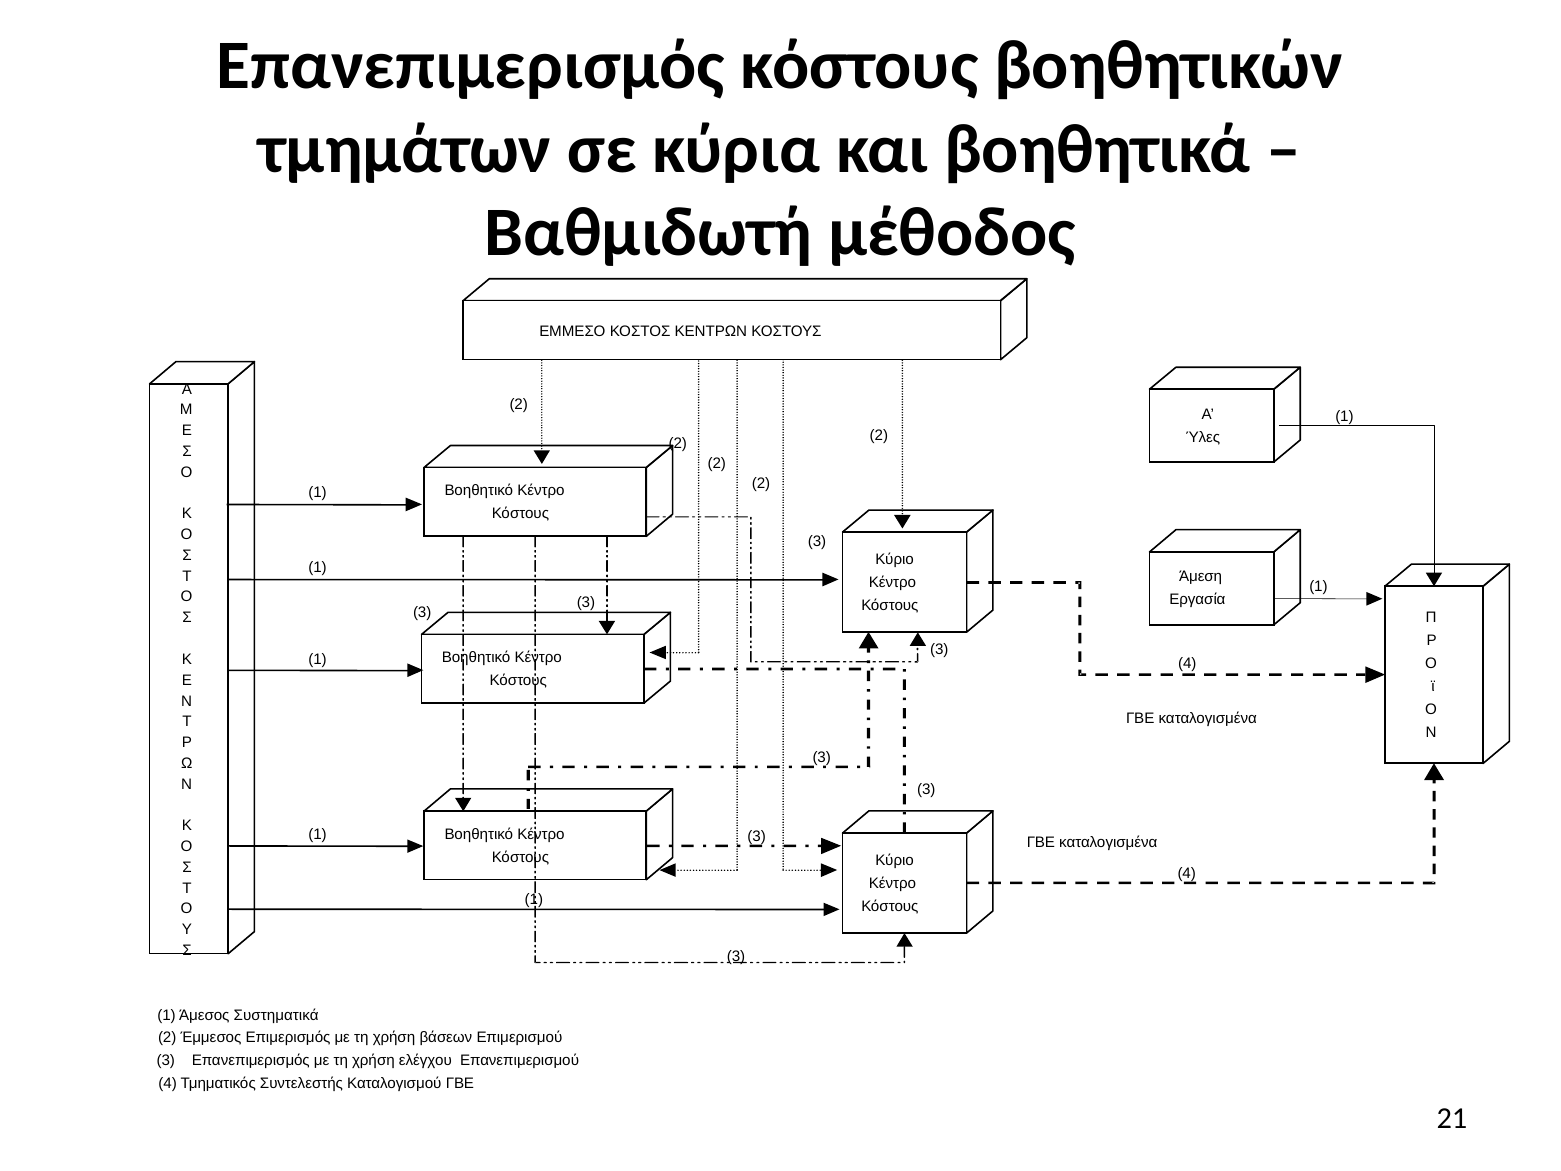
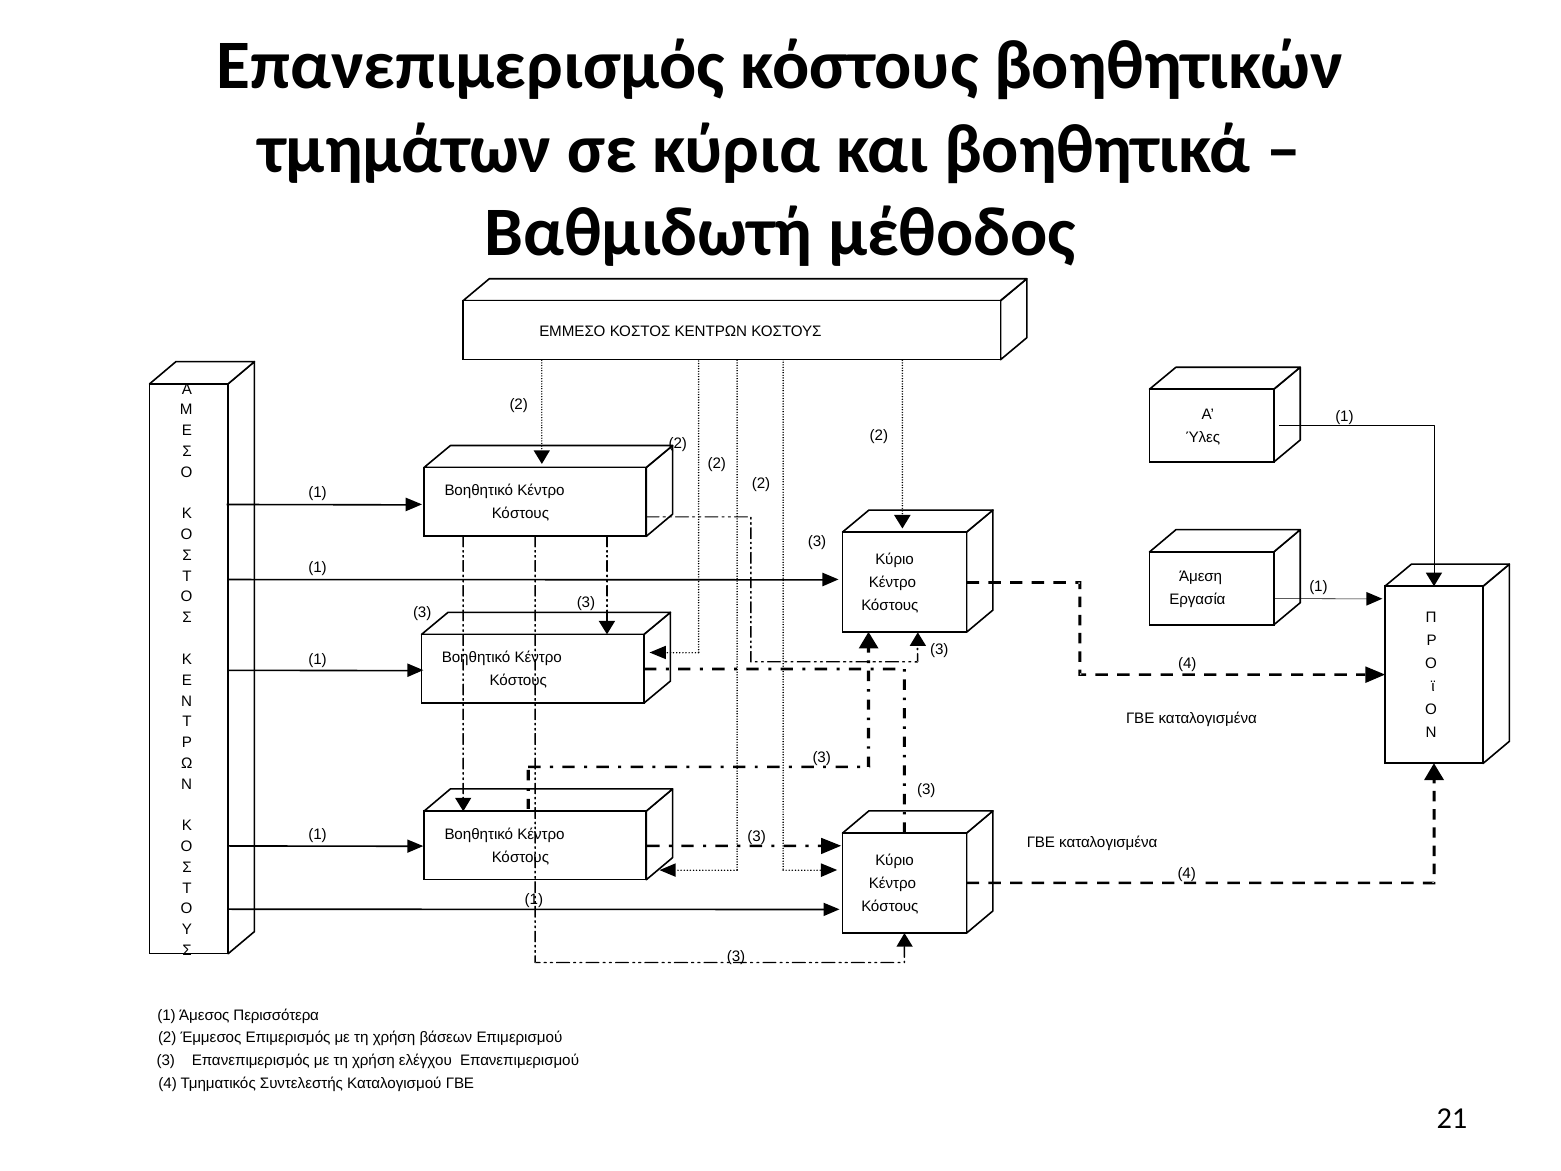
Συστηματικά: Συστηματικά -> Περισσότερα (276, 1015)
